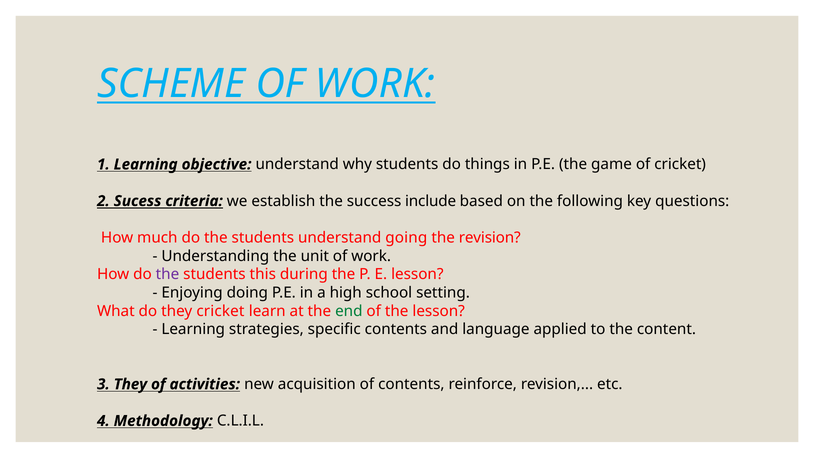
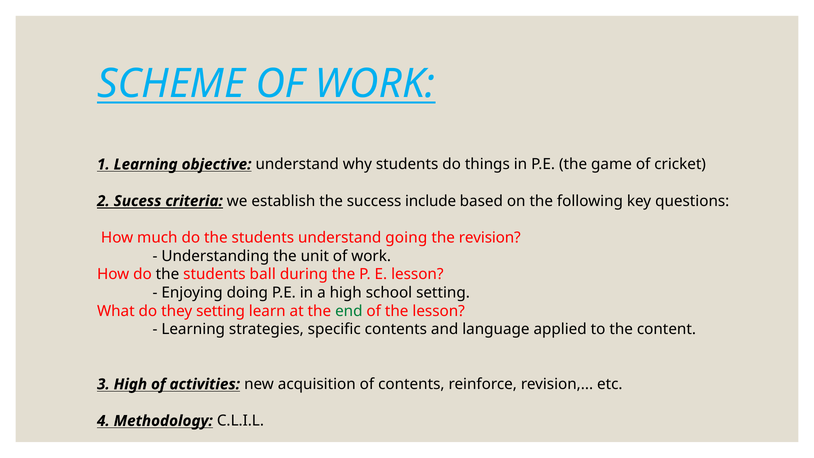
the colour: purple -> black (167, 274)
this: this -> ball (263, 274)
they cricket: cricket -> setting (221, 311)
3 They: They -> High (130, 384)
